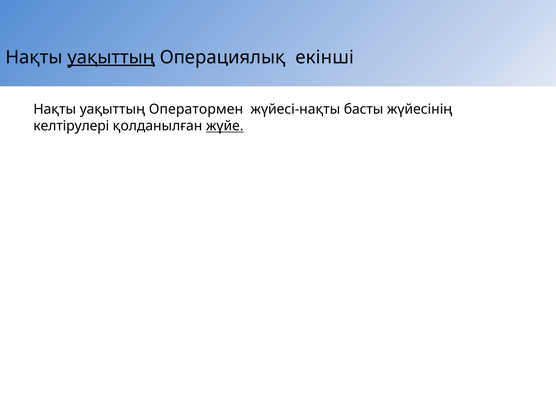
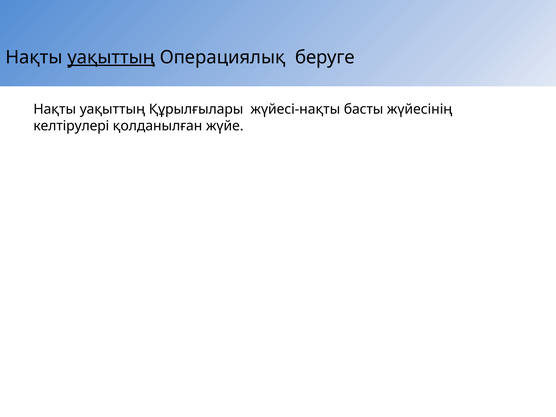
екінші: екінші -> беруге (325, 57)
Оператормен: Оператормен -> Құрылғылары (196, 109)
жүйе underline: present -> none (225, 126)
